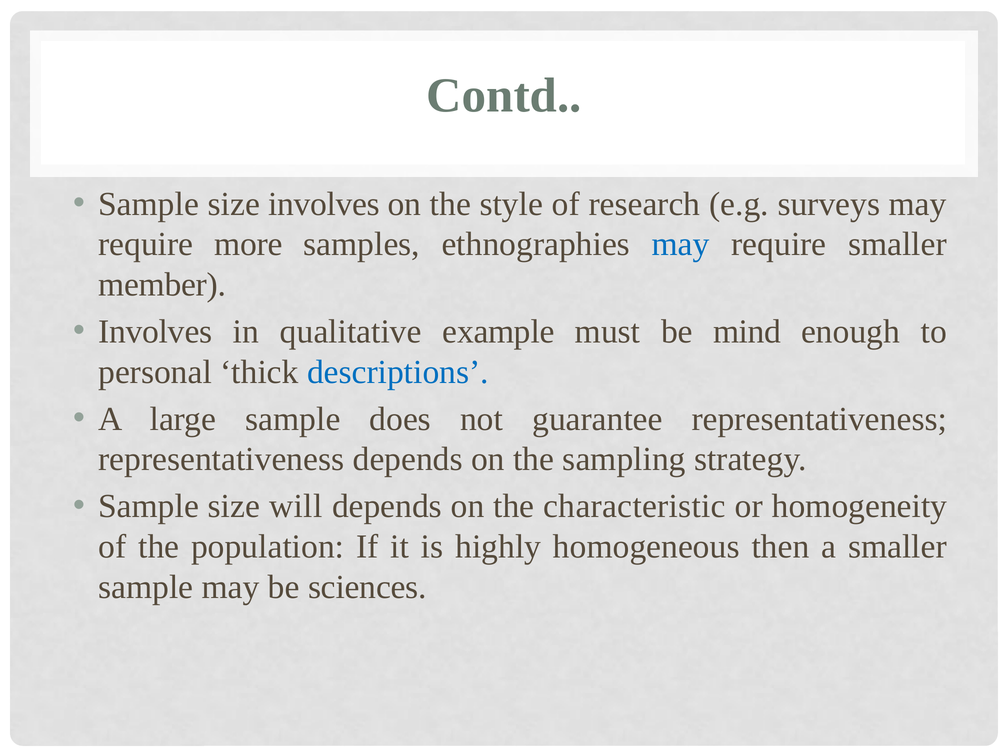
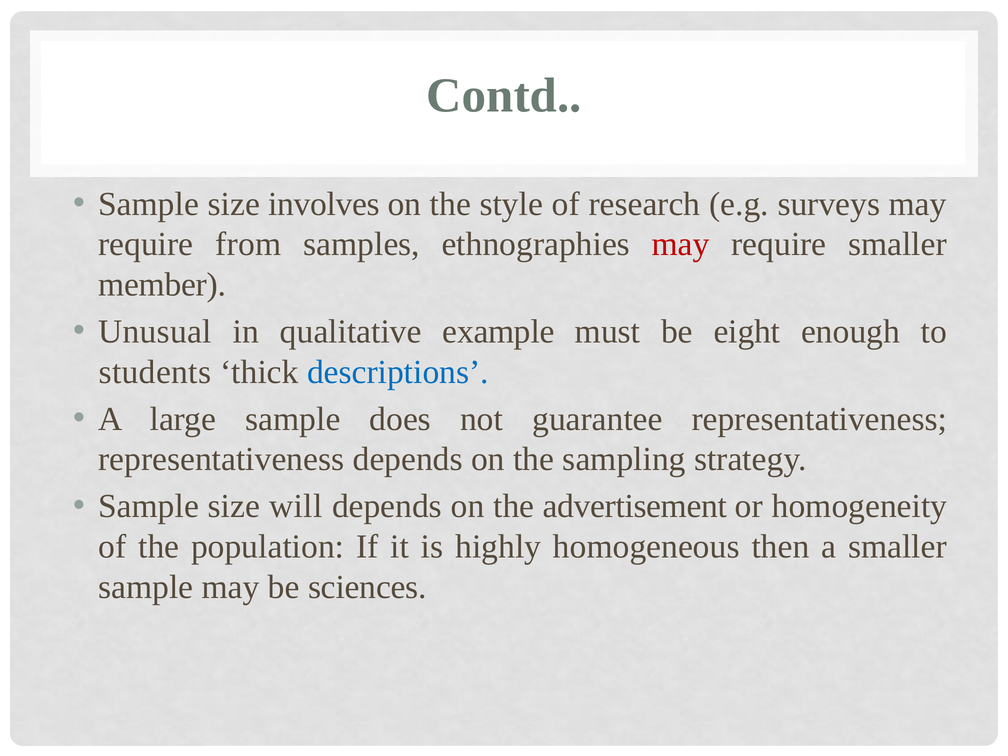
more: more -> from (248, 244)
may colour: blue -> red (681, 244)
Involves: Involves -> Unusual (155, 332)
mind: mind -> eight (747, 332)
personal: personal -> students (155, 372)
characteristic: characteristic -> advertisement (635, 506)
